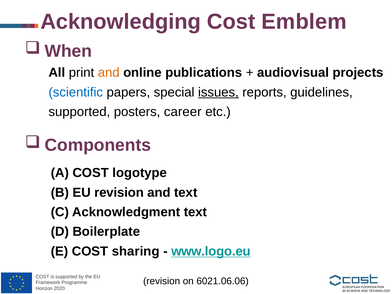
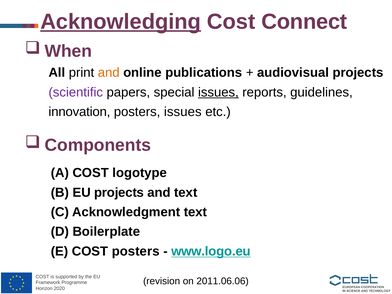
Acknowledging underline: none -> present (121, 22)
Emblem: Emblem -> Connect (304, 22)
scientific colour: blue -> purple (76, 92)
supported: supported -> innovation (79, 112)
posters career: career -> issues (183, 112)
EU revision: revision -> projects (119, 192)
COST sharing: sharing -> posters (136, 251)
6021.06.06: 6021.06.06 -> 2011.06.06 (223, 281)
